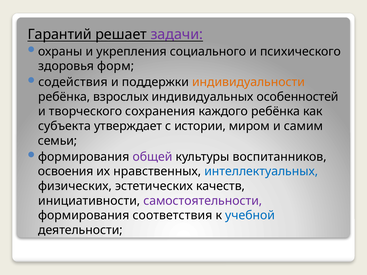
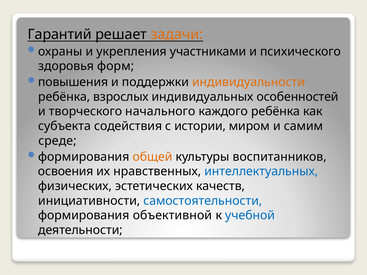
задачи colour: purple -> orange (177, 35)
социального: социального -> участниками (208, 52)
содействия: содействия -> повышения (73, 82)
сохранения: сохранения -> начального (160, 112)
утверждает: утверждает -> содействия (128, 126)
семьи: семьи -> среде (57, 141)
общей colour: purple -> orange (153, 157)
самостоятельности colour: purple -> blue (203, 201)
соответствия: соответствия -> объективной (172, 216)
